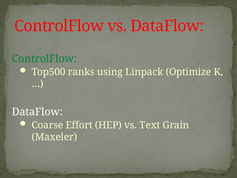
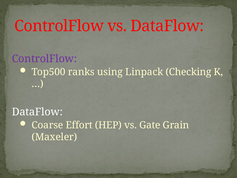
ControlFlow colour: green -> purple (44, 59)
Optimize: Optimize -> Checking (188, 72)
Text: Text -> Gate (150, 125)
